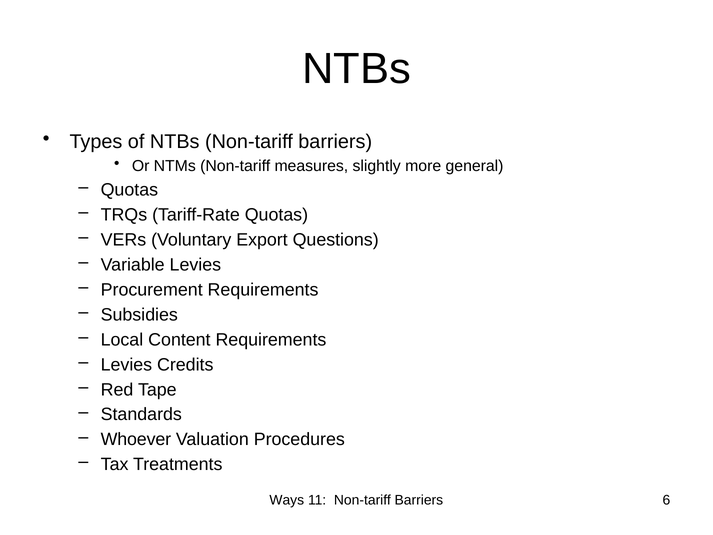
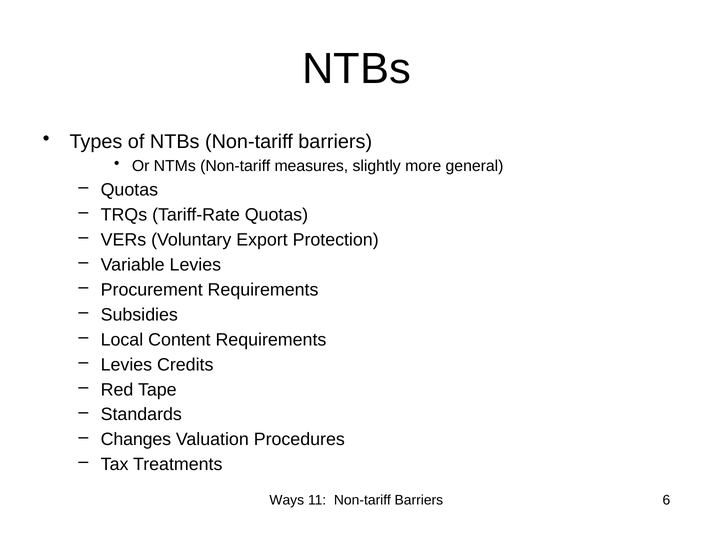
Questions: Questions -> Protection (336, 240)
Whoever: Whoever -> Changes (136, 439)
